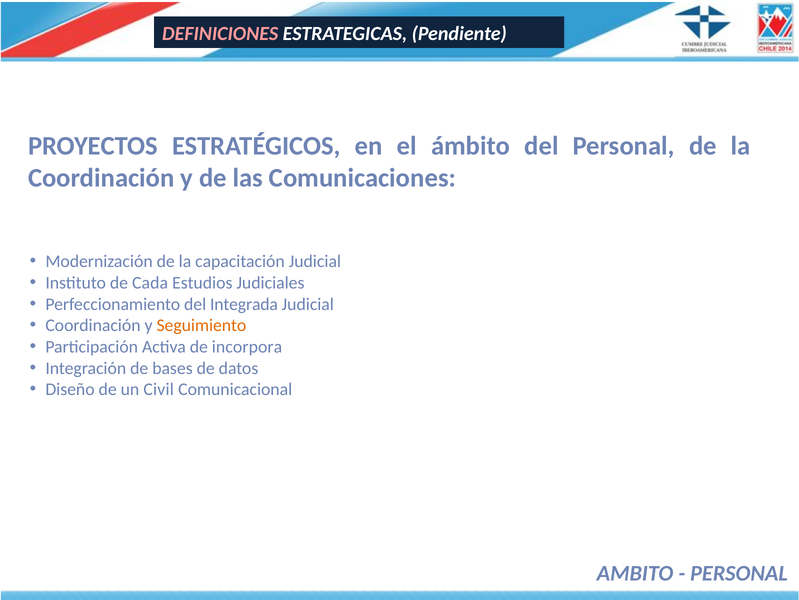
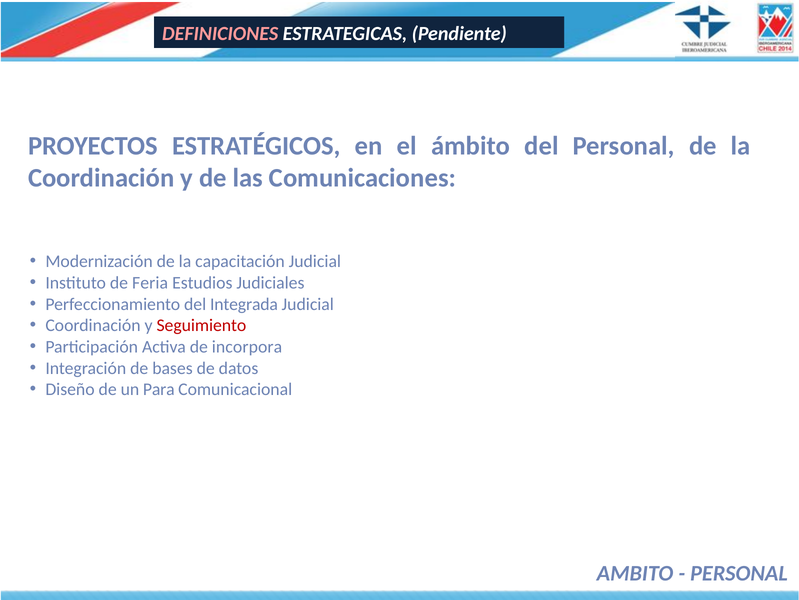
Cada: Cada -> Feria (150, 283)
Seguimiento colour: orange -> red (201, 325)
Civil: Civil -> Para (159, 389)
